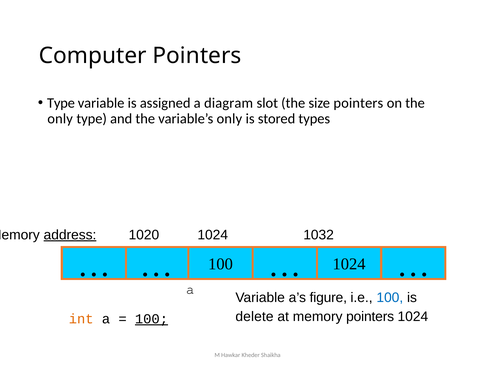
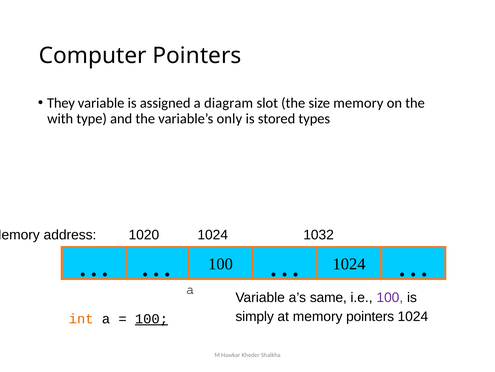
Type: Type -> They (61, 103)
size pointers: pointers -> memory (358, 103)
only: only -> with (60, 119)
address underline: present -> none (70, 234)
figure: figure -> same (328, 297)
100 colour: blue -> purple (390, 297)
delete: delete -> simply (255, 316)
